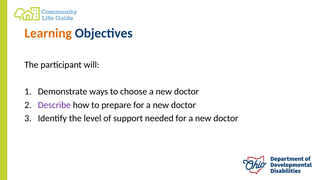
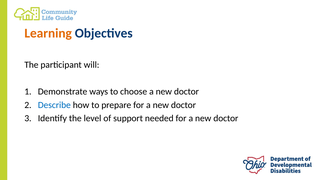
Describe colour: purple -> blue (54, 105)
